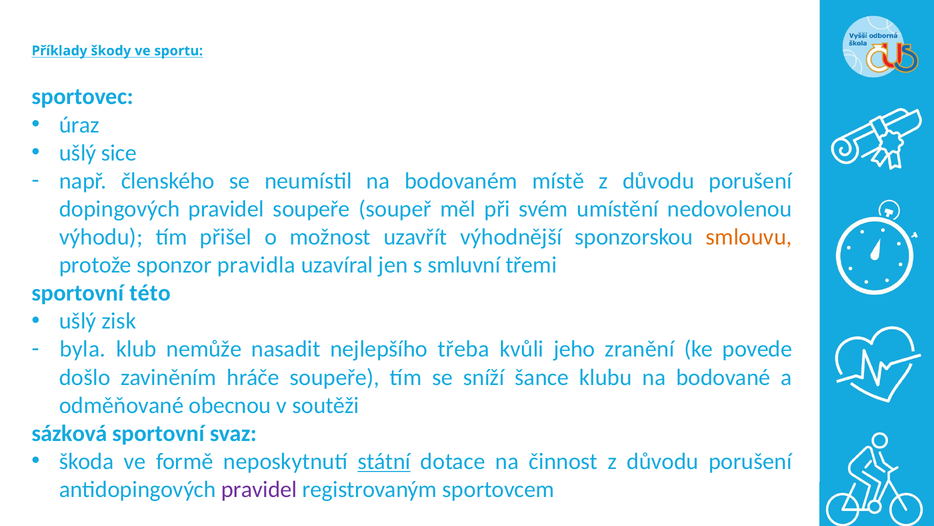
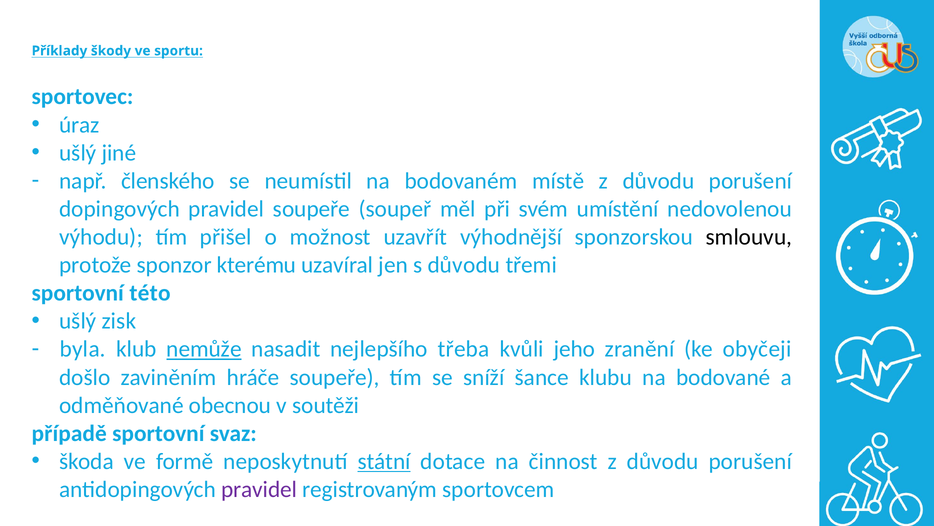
sice: sice -> jiné (119, 153)
smlouvu colour: orange -> black (749, 237)
pravidla: pravidla -> kterému (257, 265)
s smluvní: smluvní -> důvodu (464, 265)
nemůže underline: none -> present (204, 349)
povede: povede -> obyčeji (757, 349)
sázková: sázková -> případě (69, 433)
